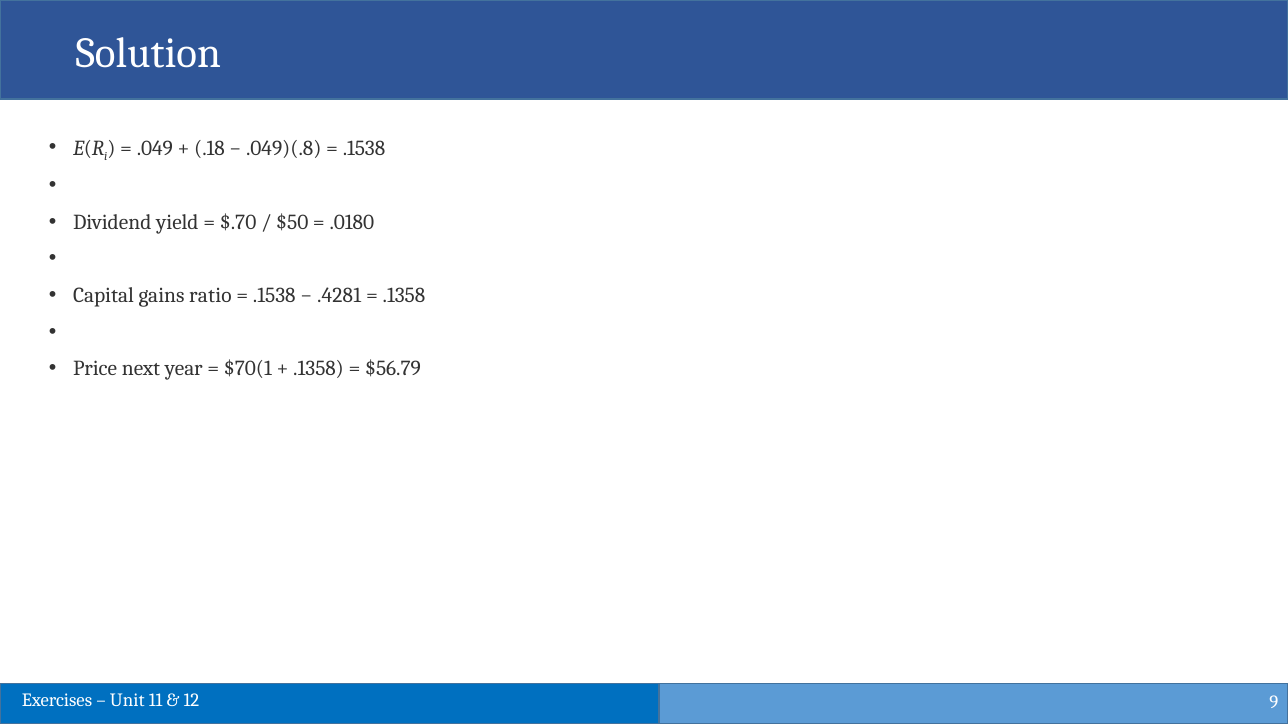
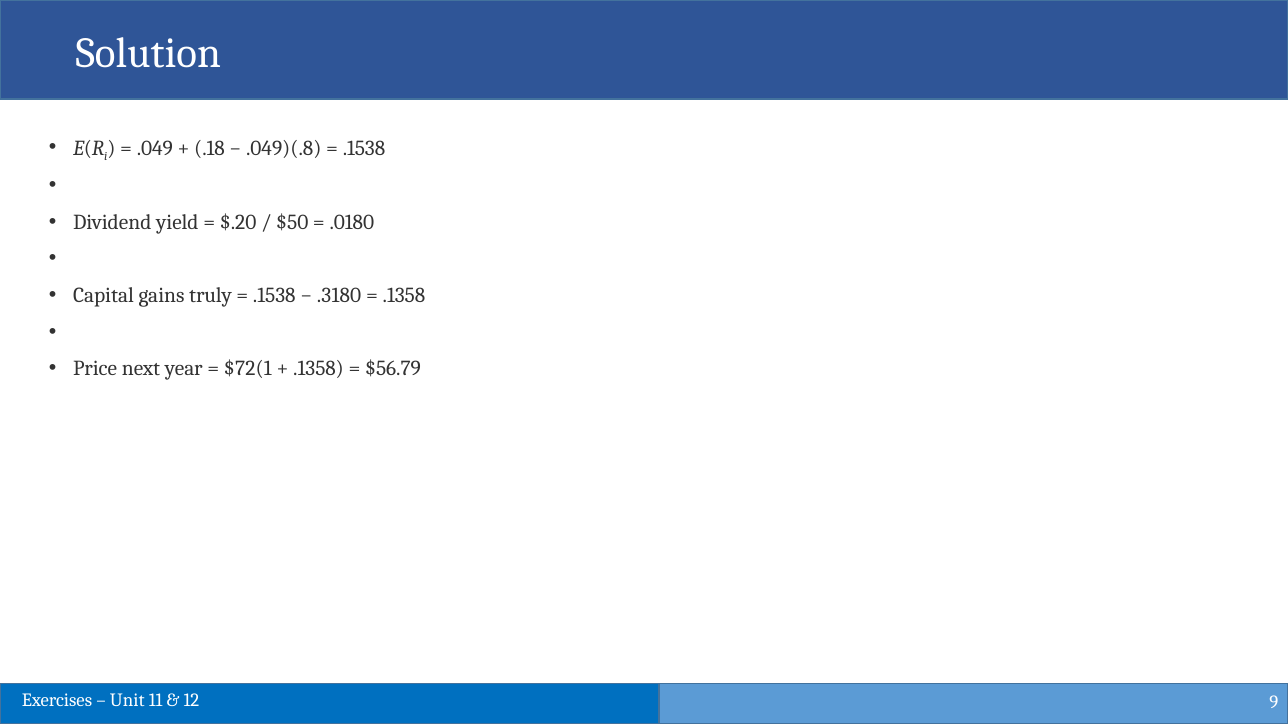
$.70: $.70 -> $.20 (238, 222)
ratio: ratio -> truly (211, 296)
.4281: .4281 -> .3180 (339, 296)
$70(1: $70(1 -> $72(1 (248, 369)
